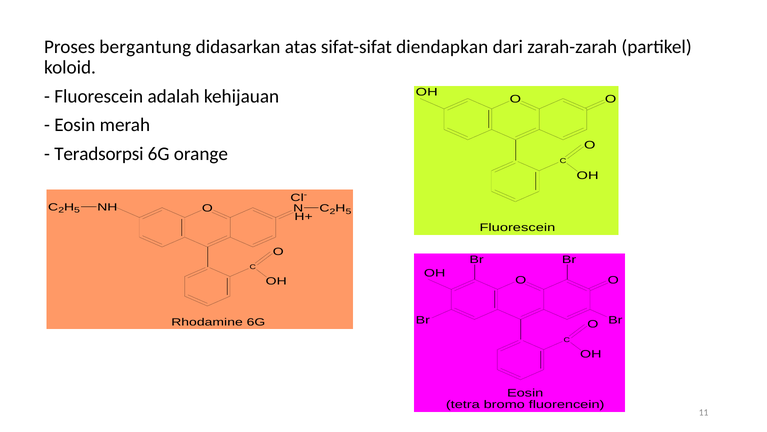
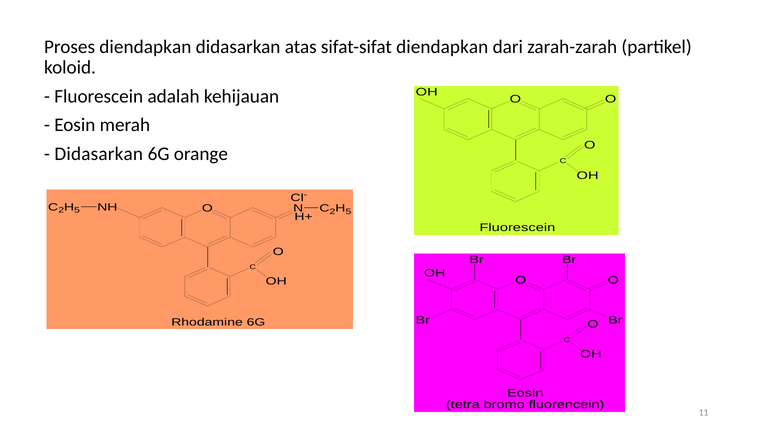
Proses bergantung: bergantung -> diendapkan (145, 47)
Teradsorpsi: Teradsorpsi -> Didasarkan (99, 153)
